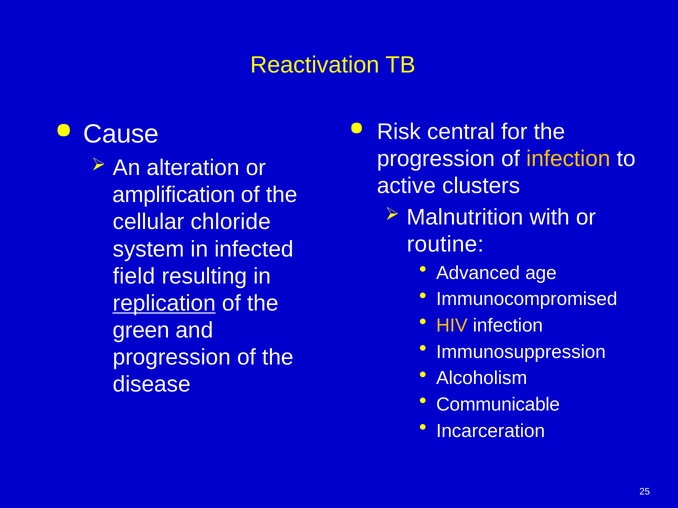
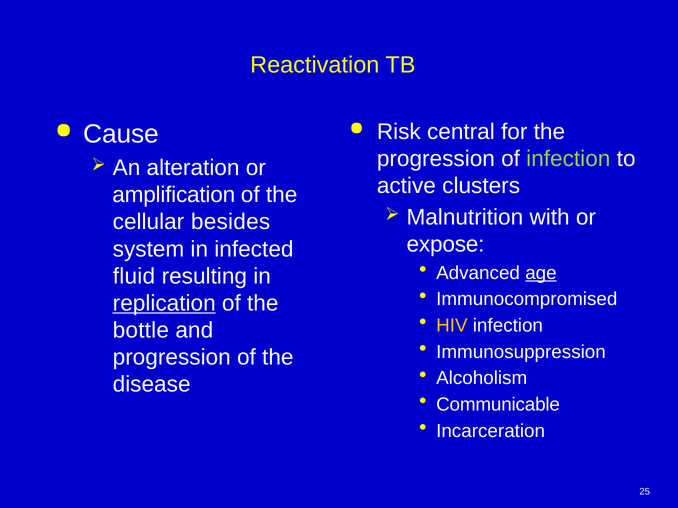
infection colour: yellow -> light green (568, 159)
chloride: chloride -> besides (231, 222)
routine: routine -> expose (446, 245)
age underline: none -> present (541, 273)
field: field -> fluid (134, 276)
green: green -> bottle (141, 331)
